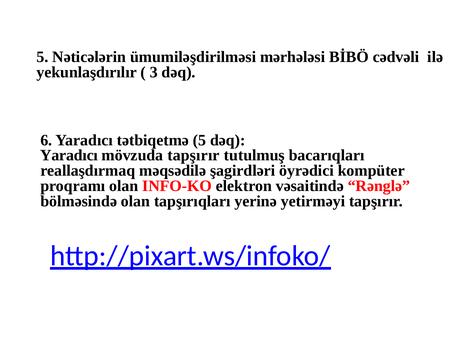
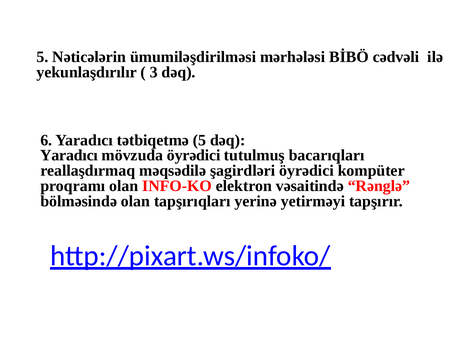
mövzuda tapşırır: tapşırır -> öyrədici (194, 155)
